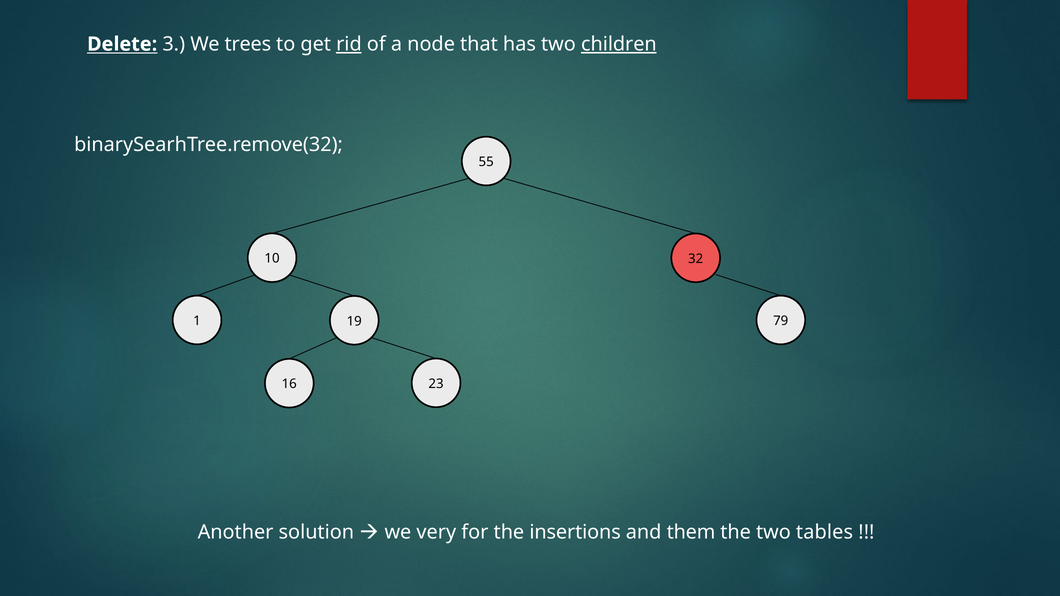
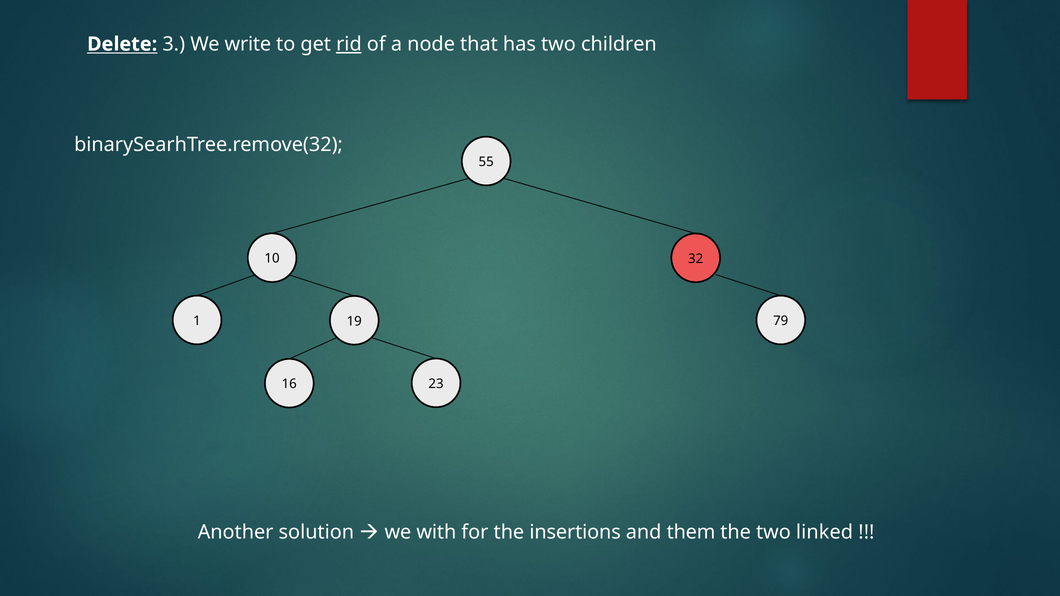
trees: trees -> write (248, 44)
children underline: present -> none (619, 44)
very: very -> with (436, 532)
tables: tables -> linked (825, 532)
